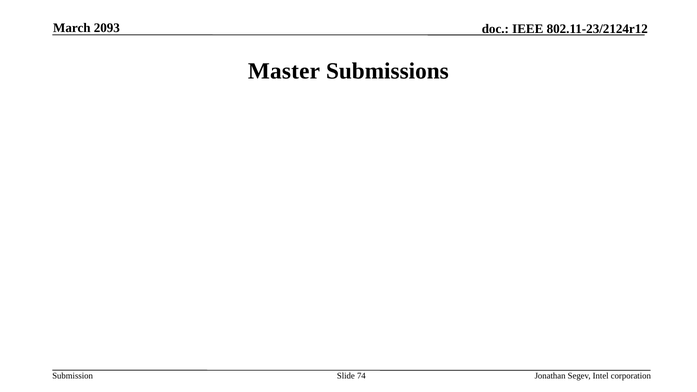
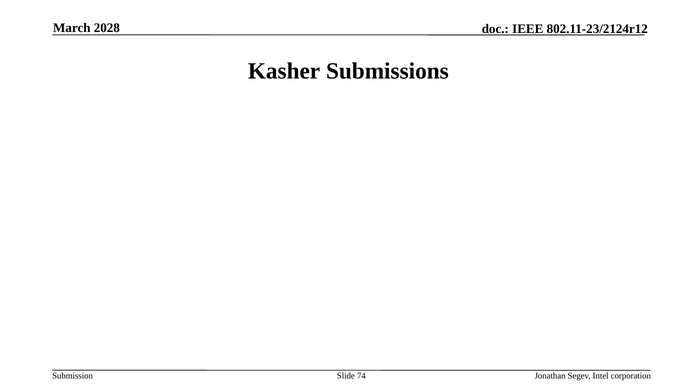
2093: 2093 -> 2028 (107, 28)
Master: Master -> Kasher (284, 71)
